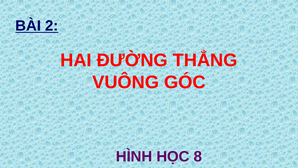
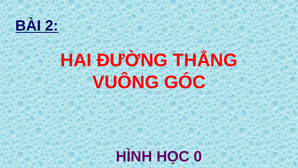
8: 8 -> 0 (198, 156)
